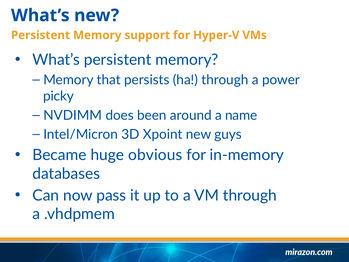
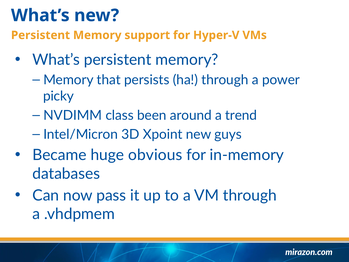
does: does -> class (120, 115)
name: name -> trend (241, 115)
